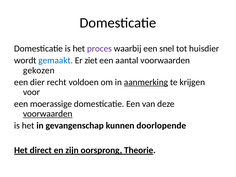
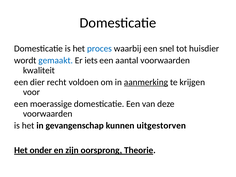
proces colour: purple -> blue (100, 49)
ziet: ziet -> iets (91, 60)
gekozen: gekozen -> kwaliteit (39, 70)
voorwaarden underline: present -> none (48, 114)
doorlopende: doorlopende -> uitgestorven (161, 126)
direct: direct -> onder (41, 150)
